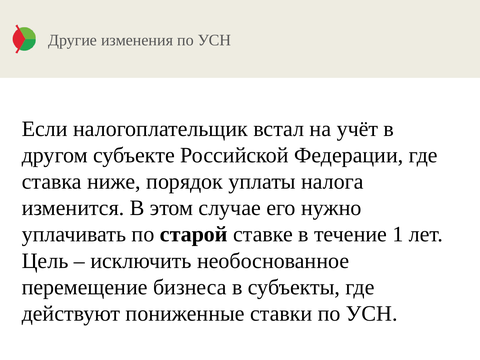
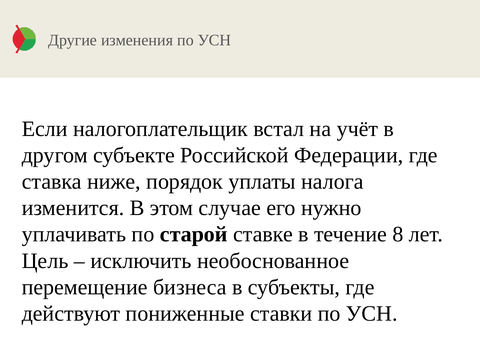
1: 1 -> 8 (398, 234)
